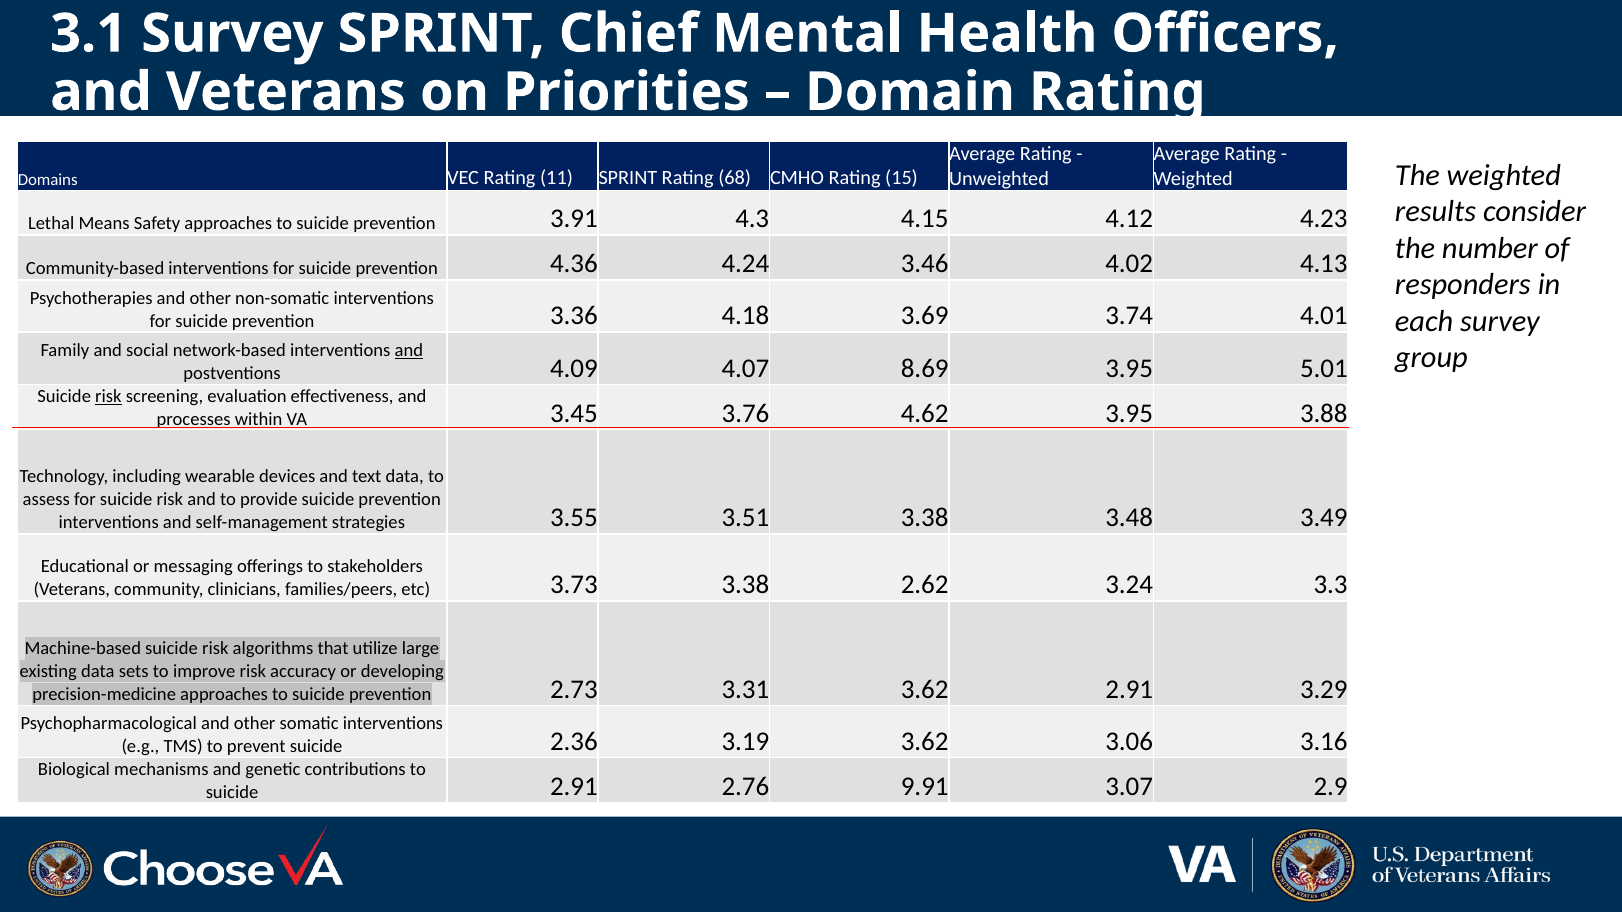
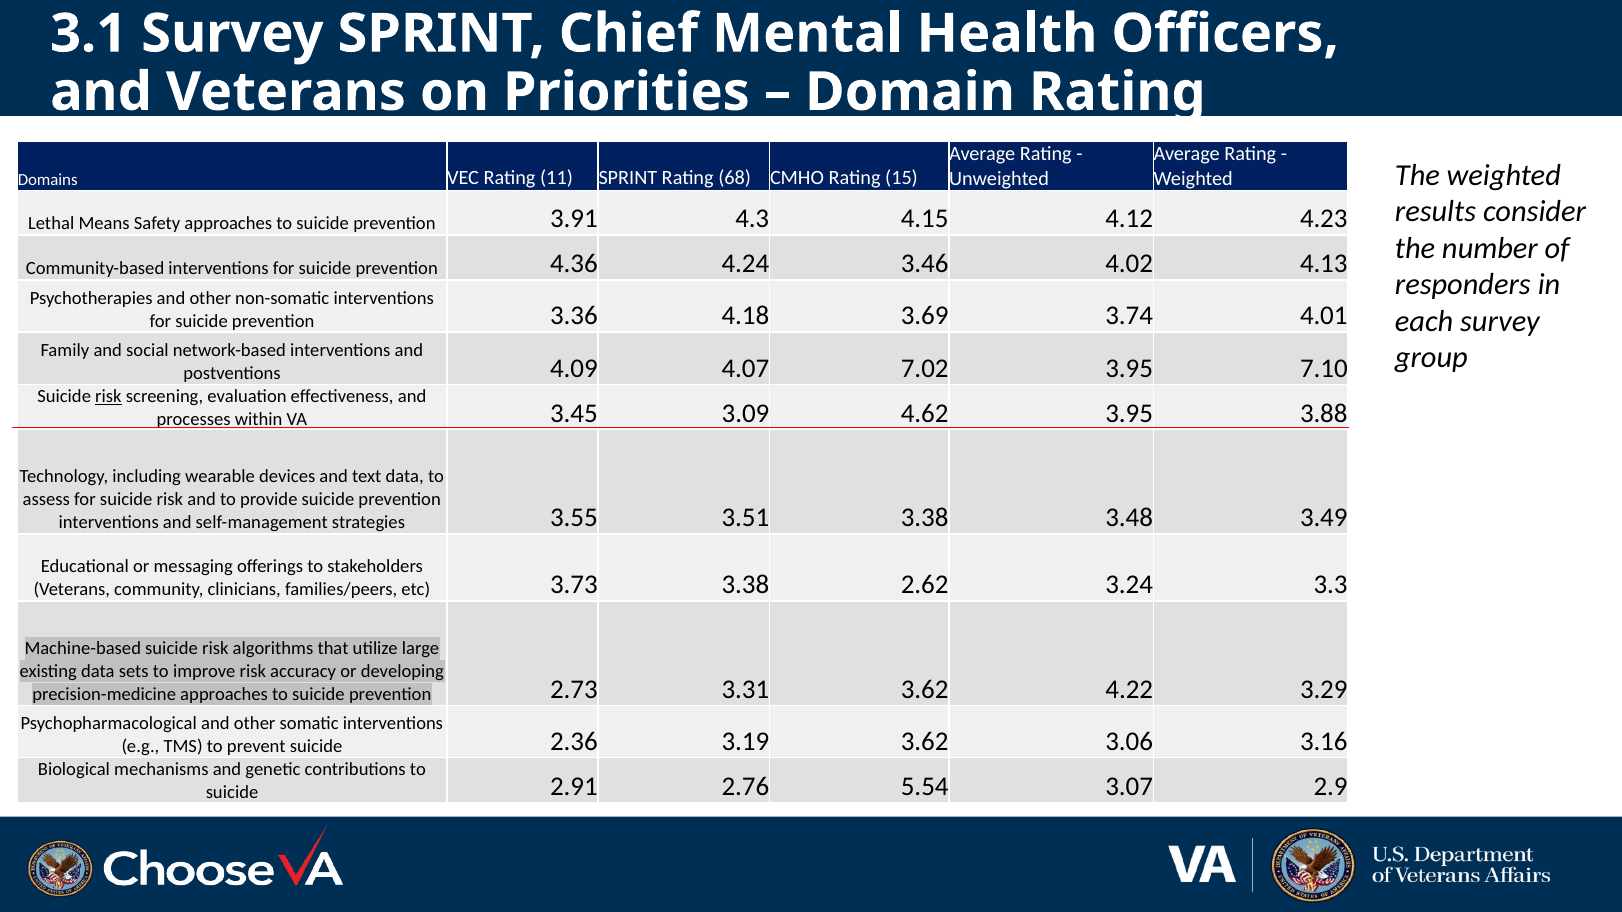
and underline: present -> none (409, 350)
8.69: 8.69 -> 7.02 (925, 368)
5.01: 5.01 -> 7.10 (1324, 368)
3.76: 3.76 -> 3.09 (745, 413)
3.62 2.91: 2.91 -> 4.22 (1129, 689)
9.91: 9.91 -> 5.54 (925, 787)
